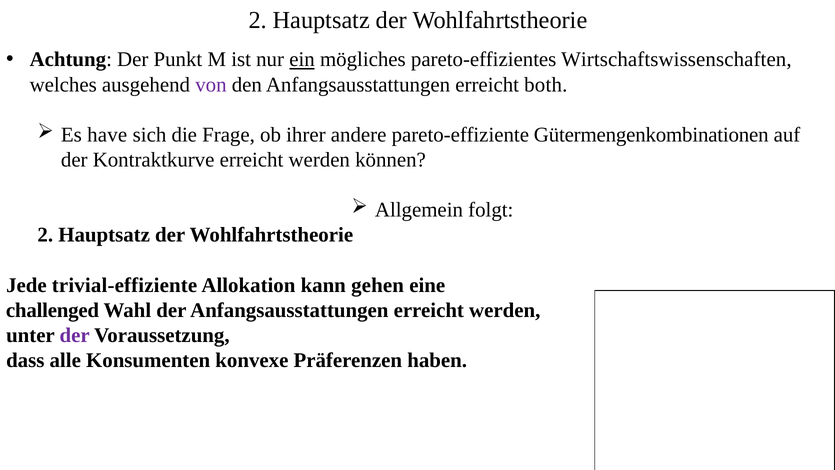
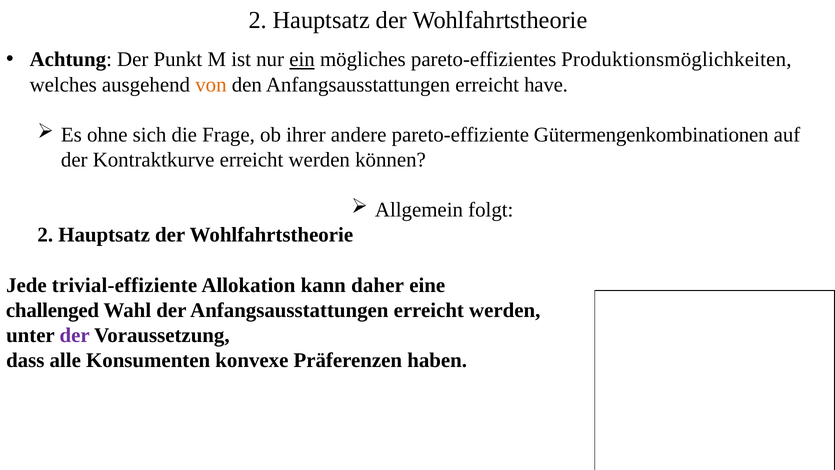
Wirtschaftswissenschaften: Wirtschaftswissenschaften -> Produktionsmöglichkeiten (676, 60)
von colour: purple -> orange (211, 85)
both: both -> have (546, 85)
have: have -> ohne (107, 135)
gehen: gehen -> daher (378, 285)
